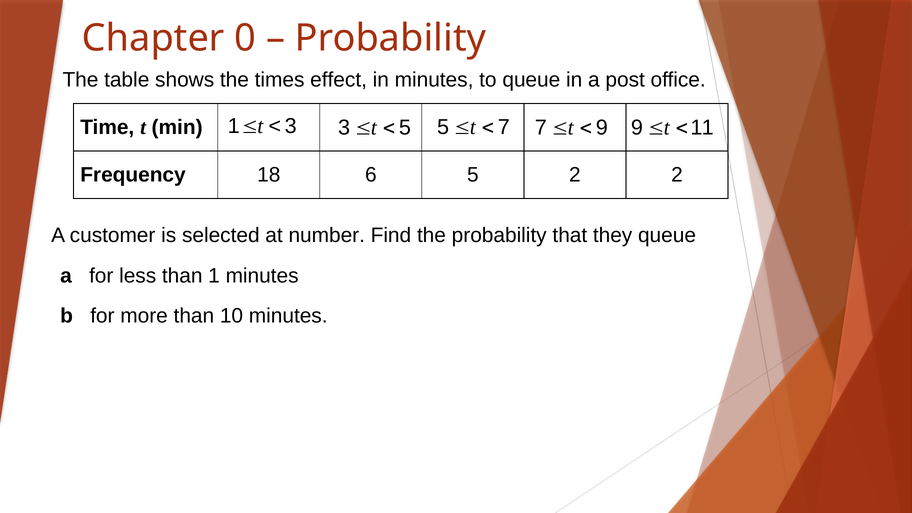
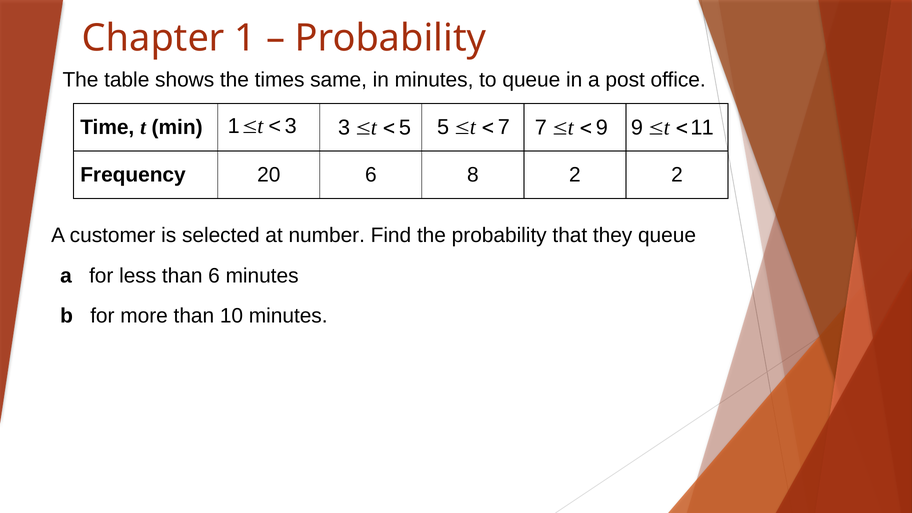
Chapter 0: 0 -> 1 (245, 38)
effect: effect -> same (339, 80)
18: 18 -> 20 (269, 175)
6 5: 5 -> 8 (473, 175)
than 1: 1 -> 6 (214, 276)
